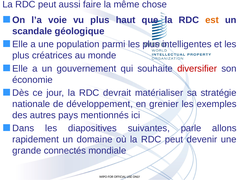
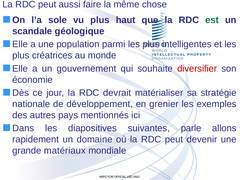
voie: voie -> sole (58, 20)
est colour: orange -> green (212, 20)
connectés: connectés -> matériaux (65, 151)
